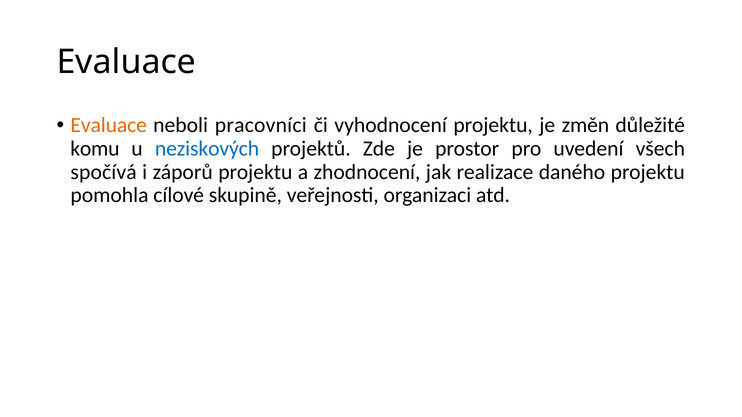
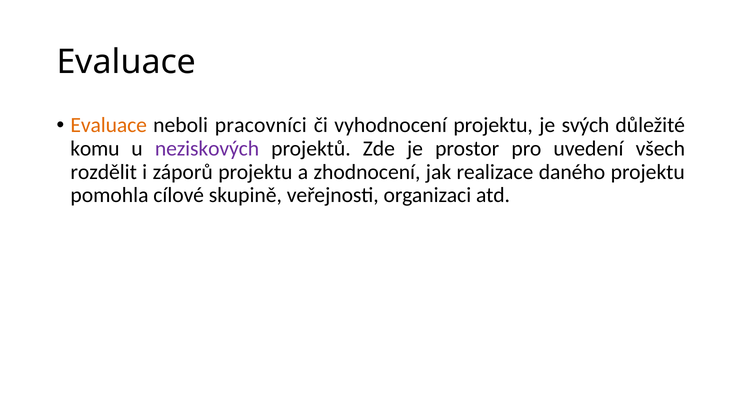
změn: změn -> svých (585, 125)
neziskových colour: blue -> purple (207, 149)
spočívá: spočívá -> rozdělit (104, 172)
